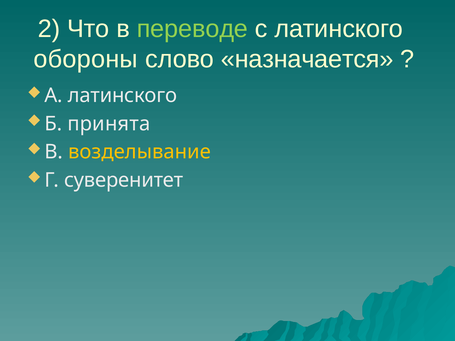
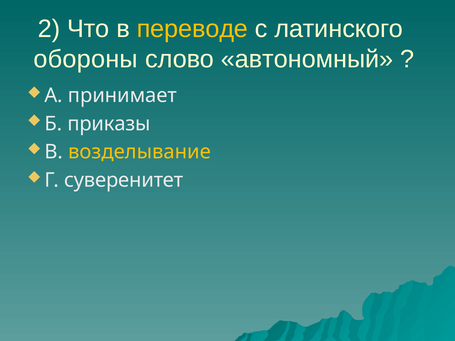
переводе colour: light green -> yellow (192, 29)
назначается: назначается -> автономный (307, 59)
А латинского: латинского -> принимает (122, 95)
принята: принята -> приказы (109, 124)
